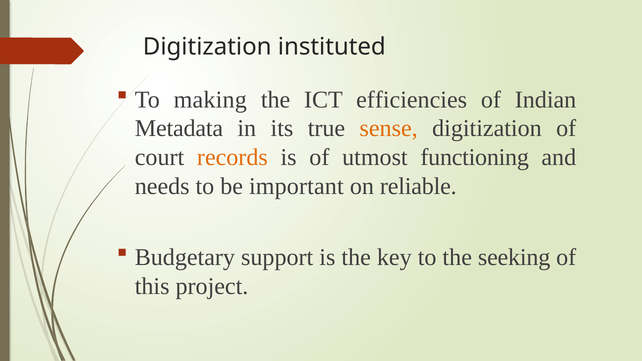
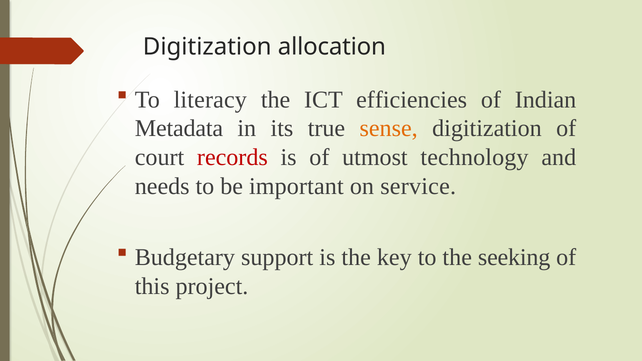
instituted: instituted -> allocation (332, 47)
making: making -> literacy (210, 100)
records colour: orange -> red (232, 157)
functioning: functioning -> technology (475, 157)
reliable: reliable -> service (418, 186)
